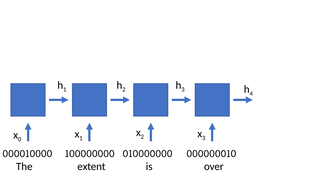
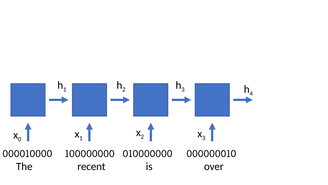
extent: extent -> recent (91, 166)
